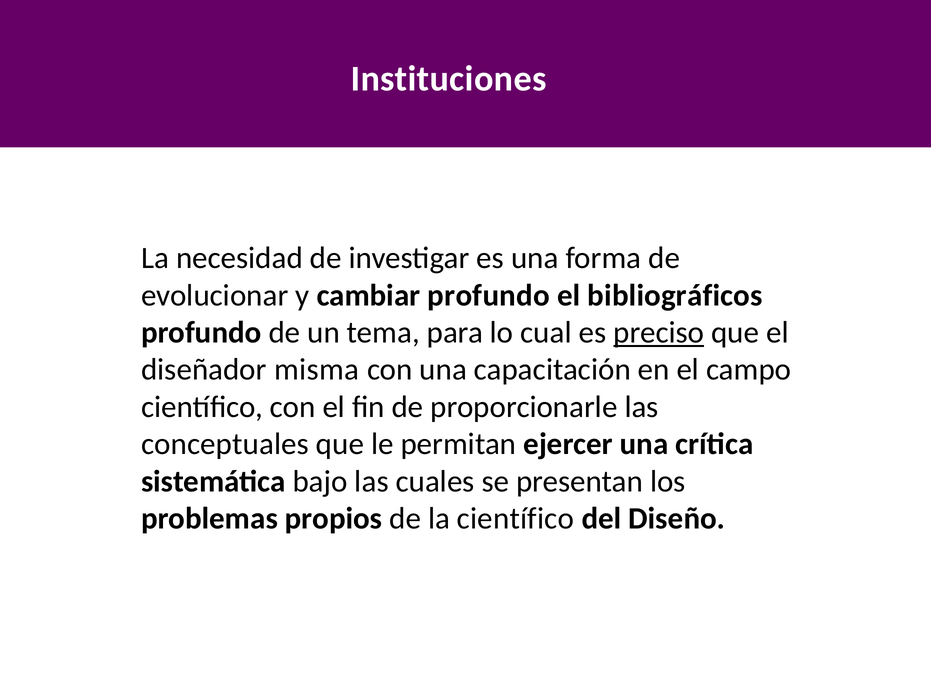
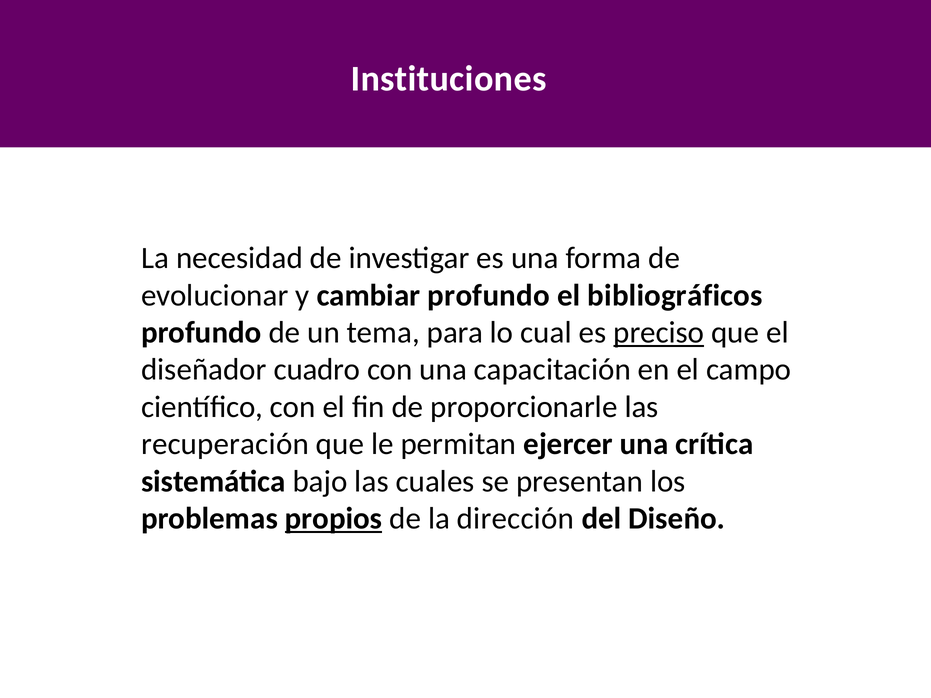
misma: misma -> cuadro (317, 370)
conceptuales: conceptuales -> recuperación (225, 444)
propios underline: none -> present (334, 519)
la científico: científico -> dirección (516, 519)
